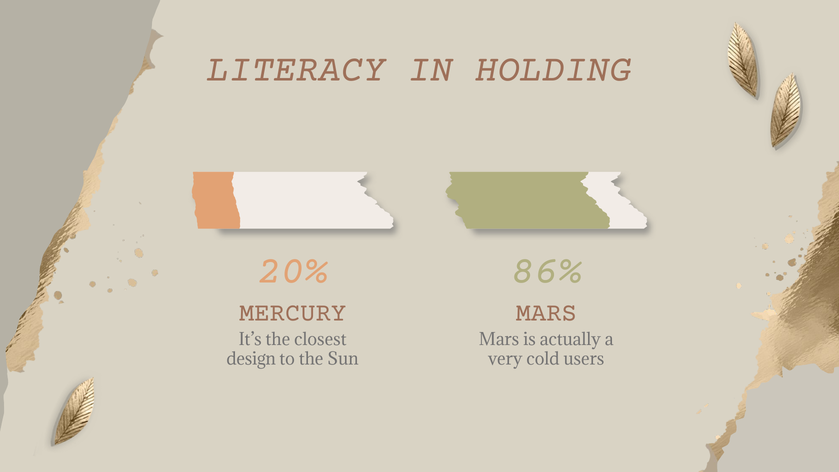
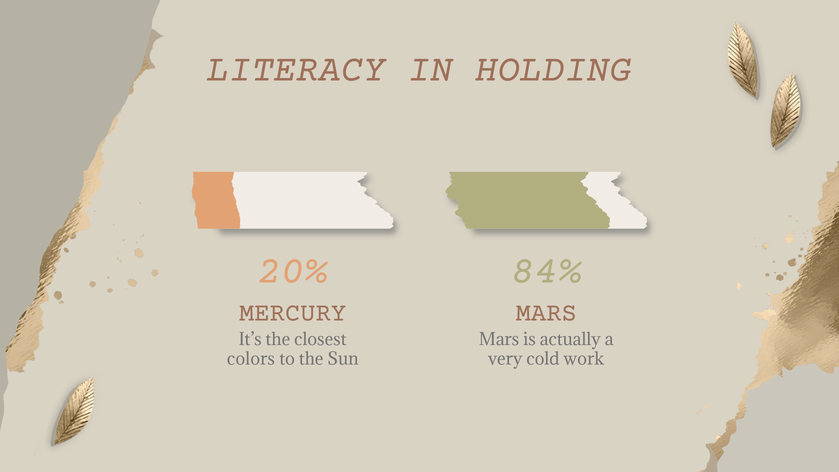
86%: 86% -> 84% (546, 270)
design: design -> colors (251, 359)
users: users -> work (584, 359)
